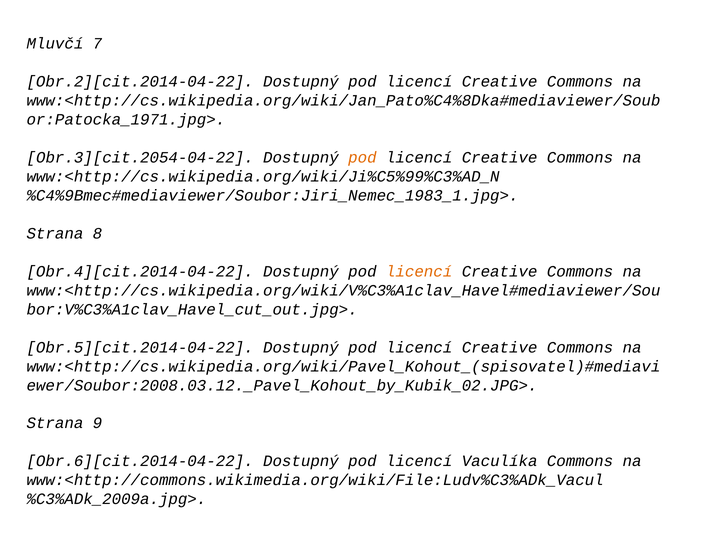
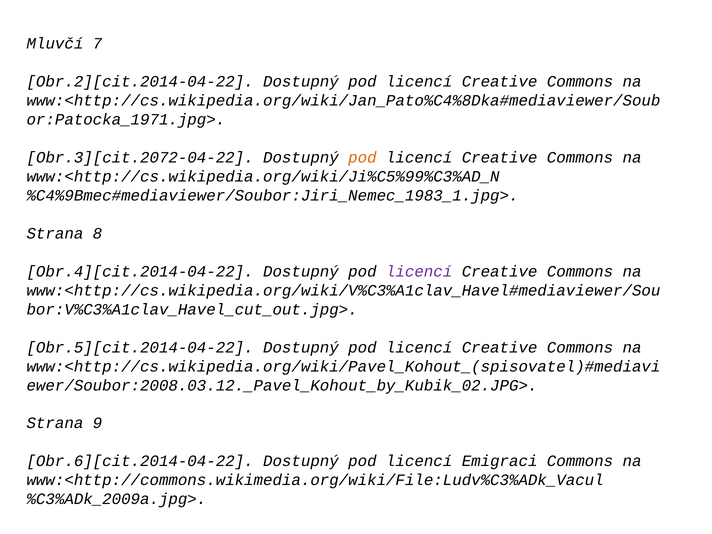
Obr.3][cit.2054-04-22: Obr.3][cit.2054-04-22 -> Obr.3][cit.2072-04-22 (140, 158)
licencí colour: orange -> purple (419, 271)
Vaculíka: Vaculíka -> Emigraci (500, 461)
